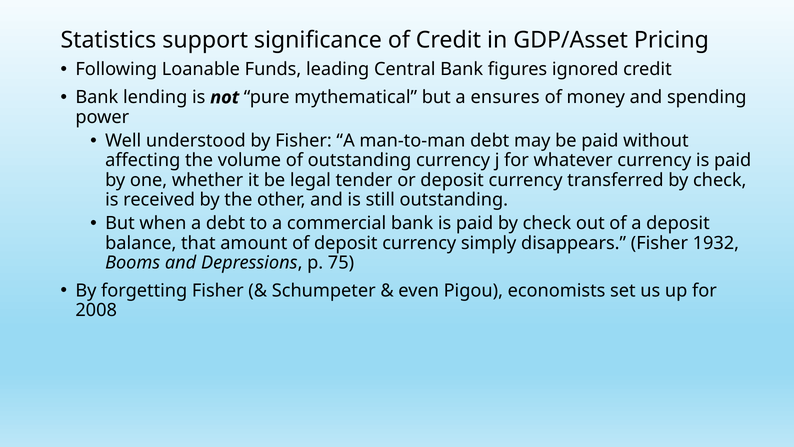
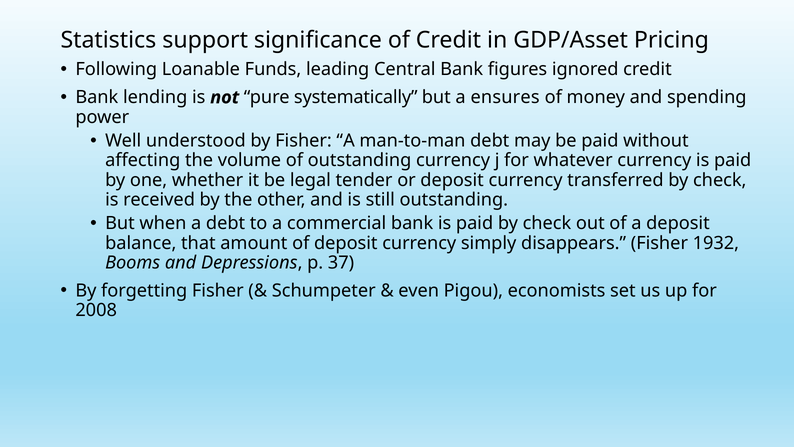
mythematical: mythematical -> systematically (356, 97)
75: 75 -> 37 (341, 263)
